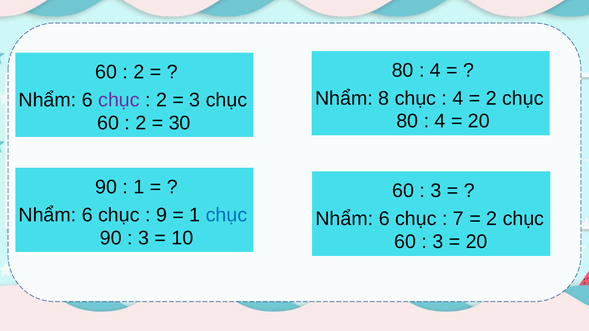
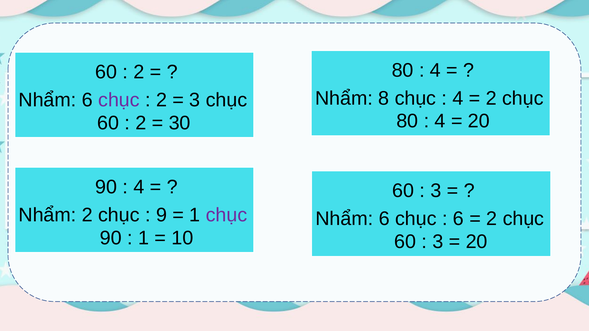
1: 1 -> 4 (139, 187)
6: 6 -> 2 (87, 215)
chục colour: blue -> purple (226, 215)
7: 7 -> 6 (458, 219)
3: 3 -> 1 (144, 238)
